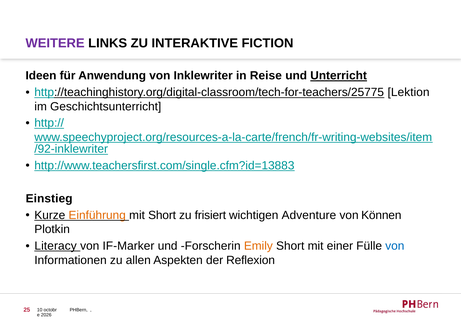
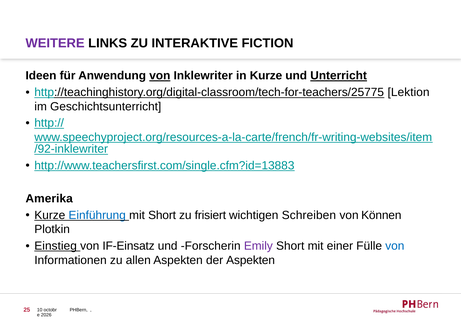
von underline: none -> present (160, 76)
in Reise: Reise -> Kurze (266, 76)
Einstieg: Einstieg -> Amerika (49, 199)
Einführung colour: orange -> blue (97, 215)
Adventure: Adventure -> Schreiben (309, 215)
Literacy: Literacy -> Einstieg (56, 246)
IF-Marker: IF-Marker -> IF-Einsatz (129, 246)
Emily colour: orange -> purple (258, 246)
der Reflexion: Reflexion -> Aspekten (251, 260)
